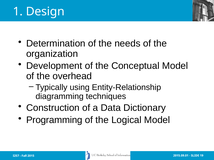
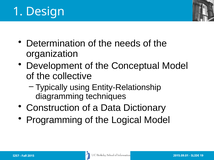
overhead: overhead -> collective (72, 76)
